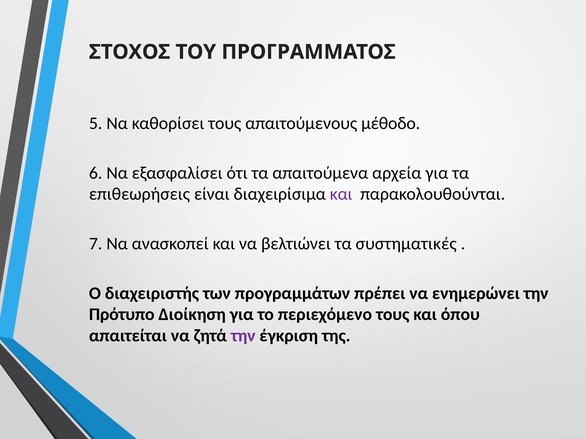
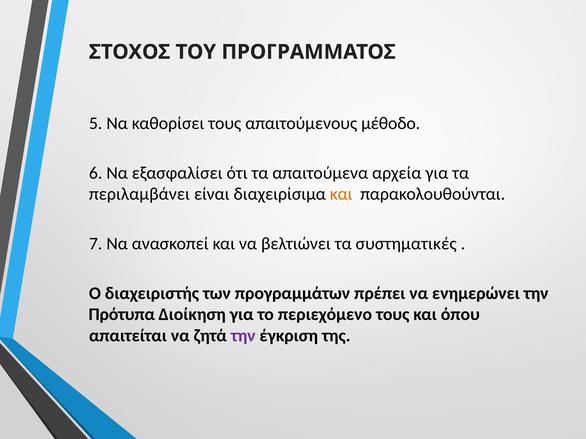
επιθεωρήσεις: επιθεωρήσεις -> περιλαμβάνει (139, 194)
και colour: purple -> orange (341, 194)
Πρότυπο: Πρότυπο -> Πρότυπα (122, 315)
